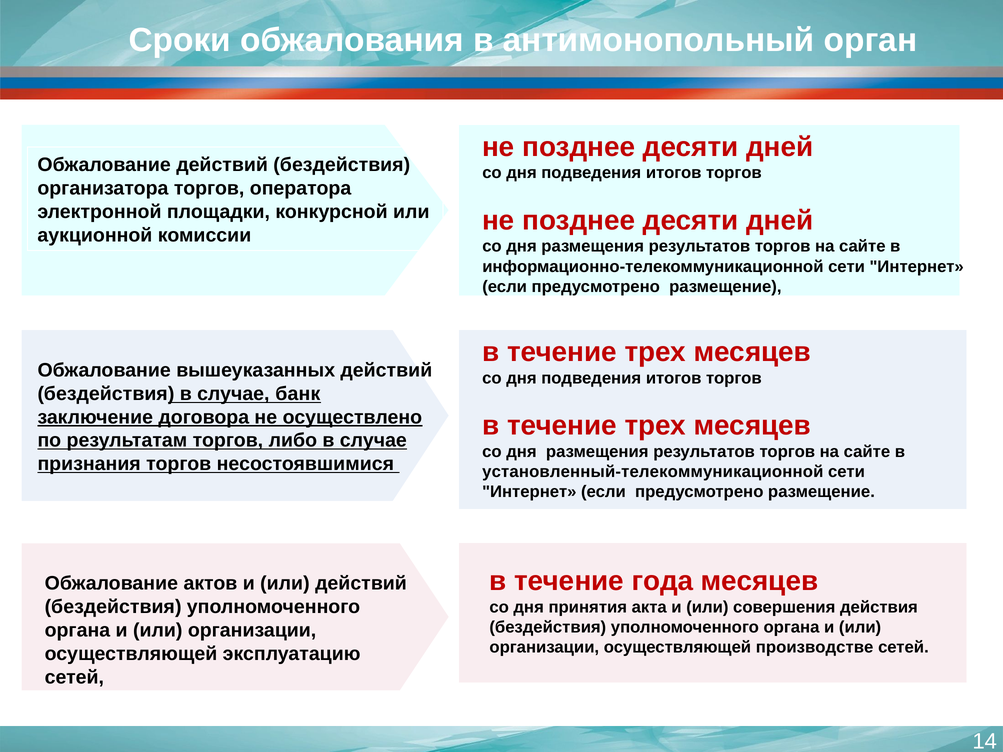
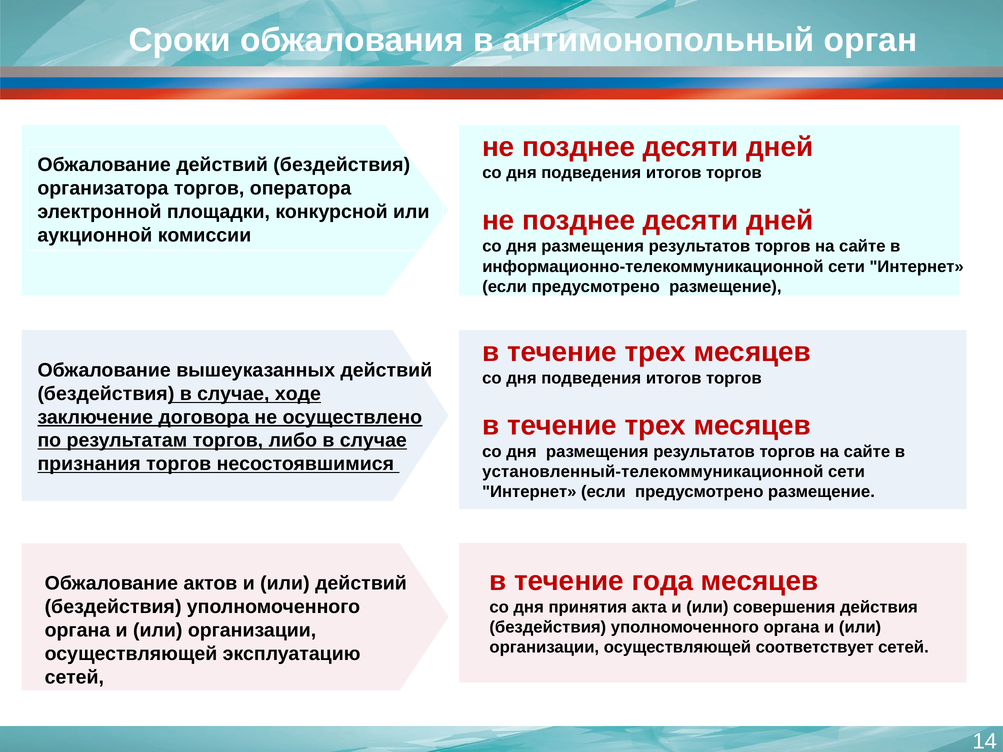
банк: банк -> ходе (298, 394)
производстве: производстве -> соответствует (815, 647)
